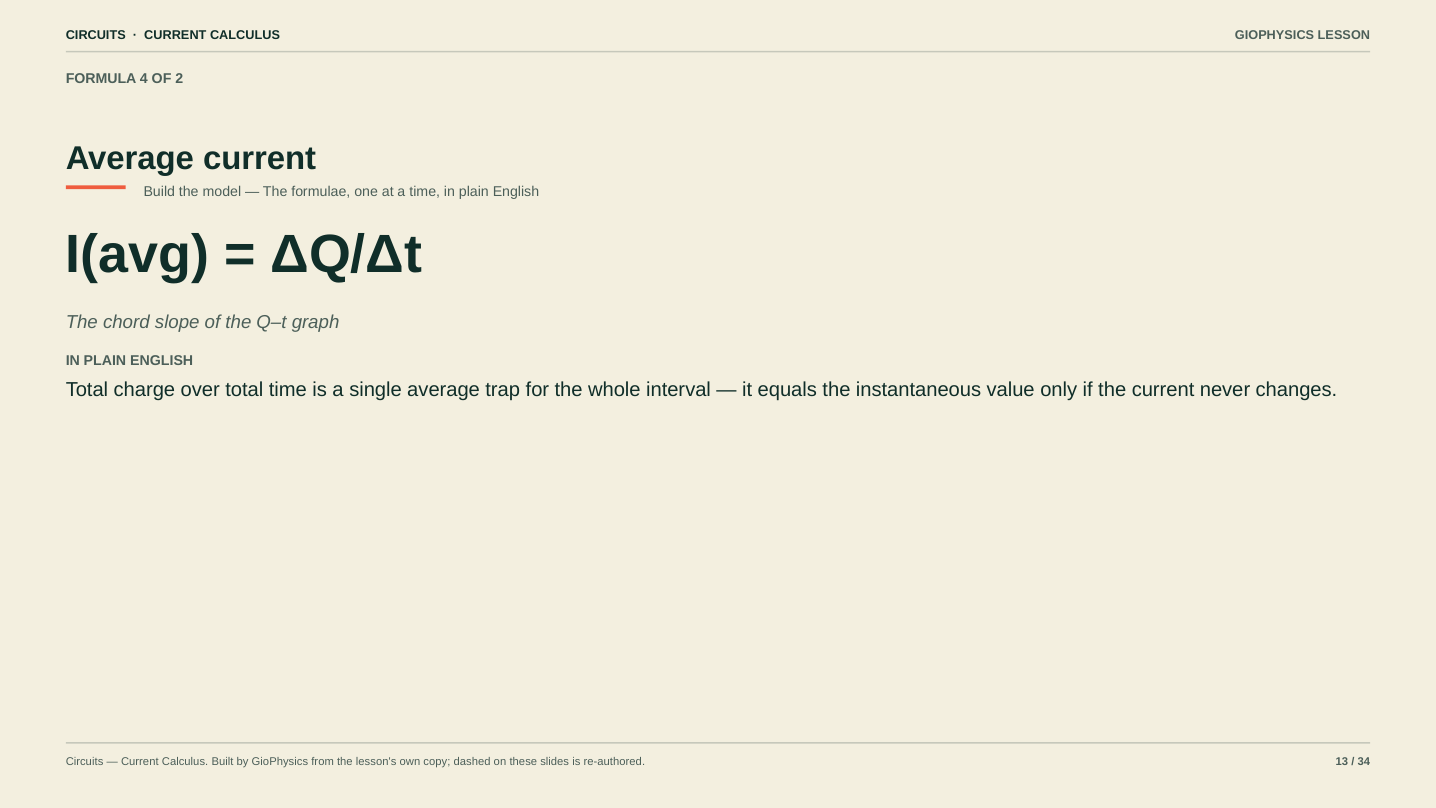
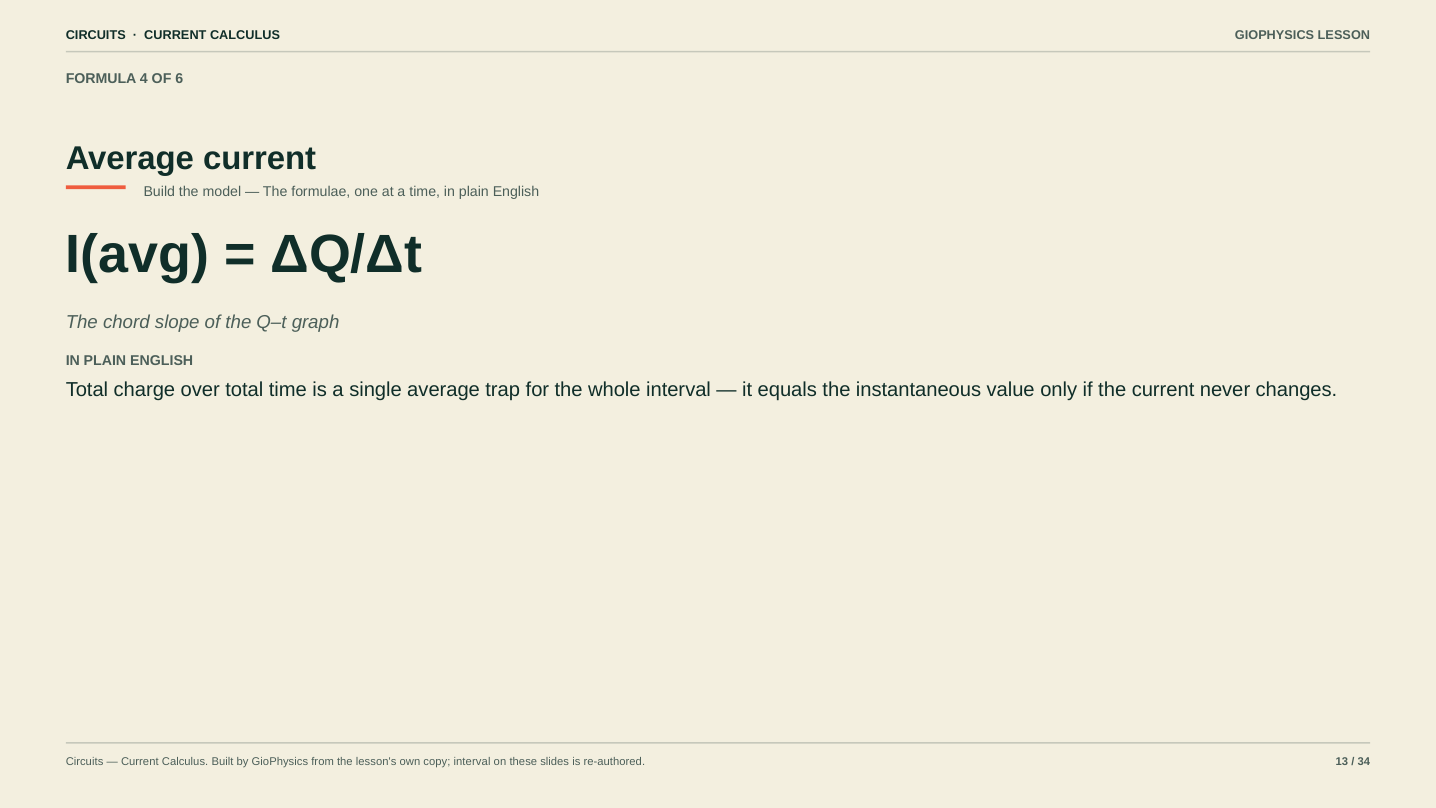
2: 2 -> 6 (179, 78)
copy dashed: dashed -> interval (472, 761)
